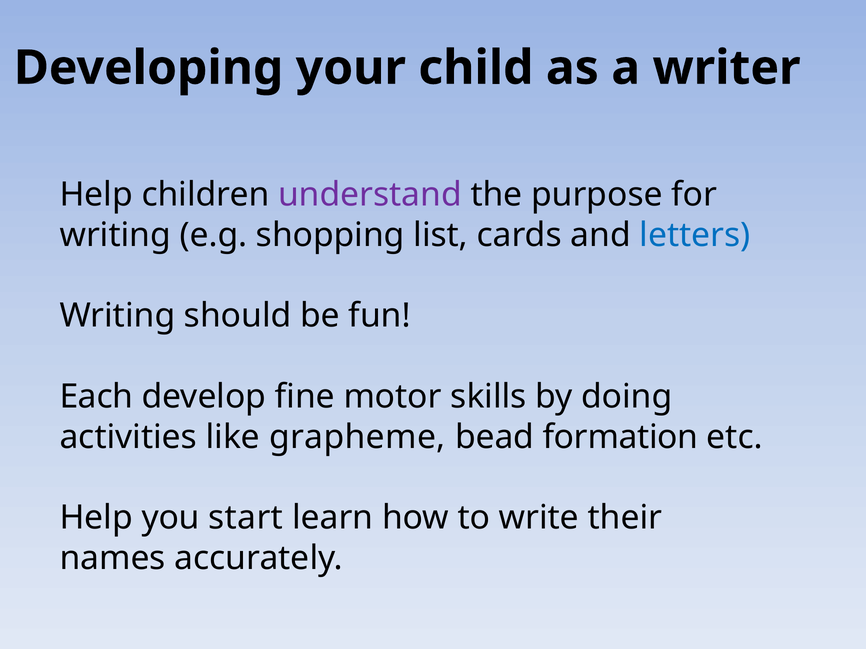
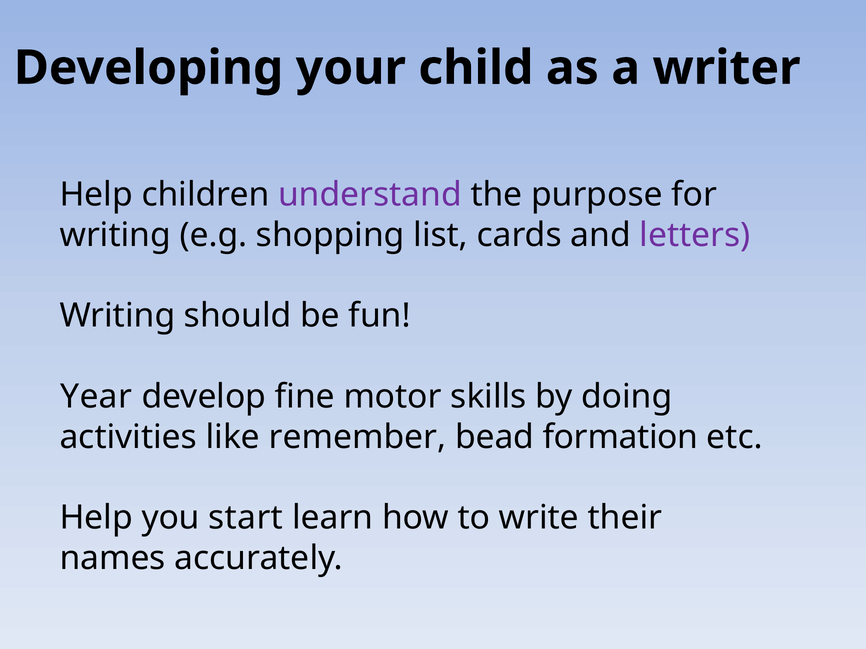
letters colour: blue -> purple (695, 235)
Each: Each -> Year (96, 397)
grapheme: grapheme -> remember (357, 437)
